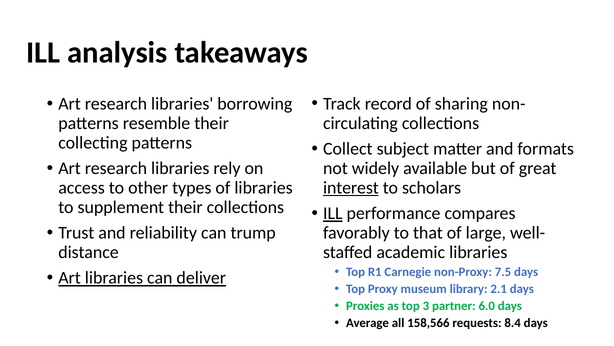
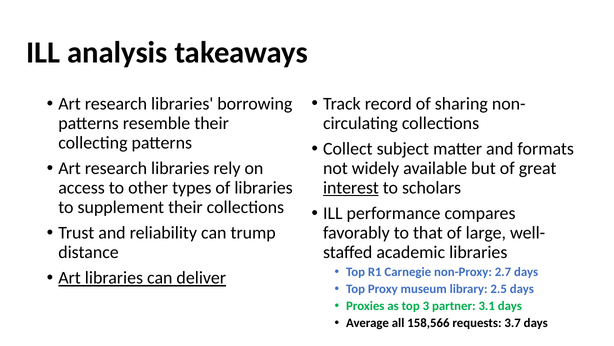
ILL underline: present -> none (333, 213)
7.5: 7.5 -> 2.7 (503, 272)
2.1: 2.1 -> 2.5 (499, 289)
6.0: 6.0 -> 3.1 (487, 306)
8.4: 8.4 -> 3.7 (513, 323)
